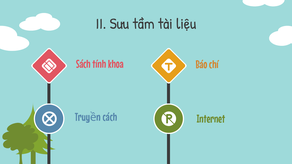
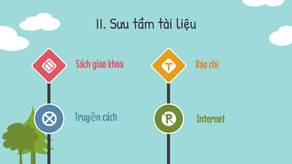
tính: tính -> giao (99, 64)
